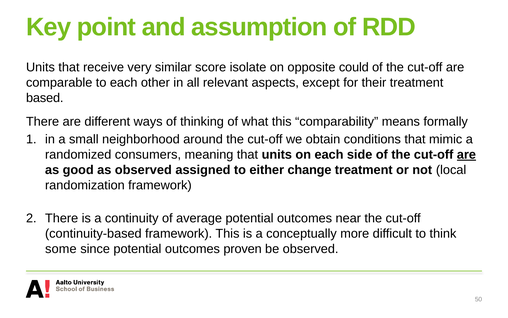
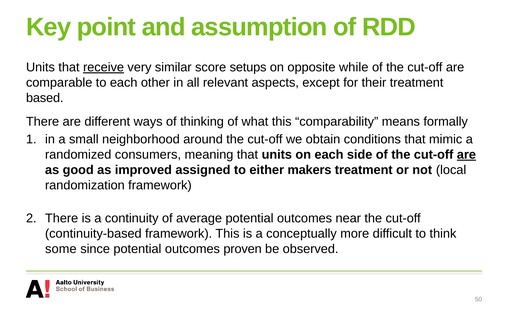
receive underline: none -> present (104, 67)
isolate: isolate -> setups (248, 67)
could: could -> while (354, 67)
as observed: observed -> improved (143, 170)
change: change -> makers (309, 170)
